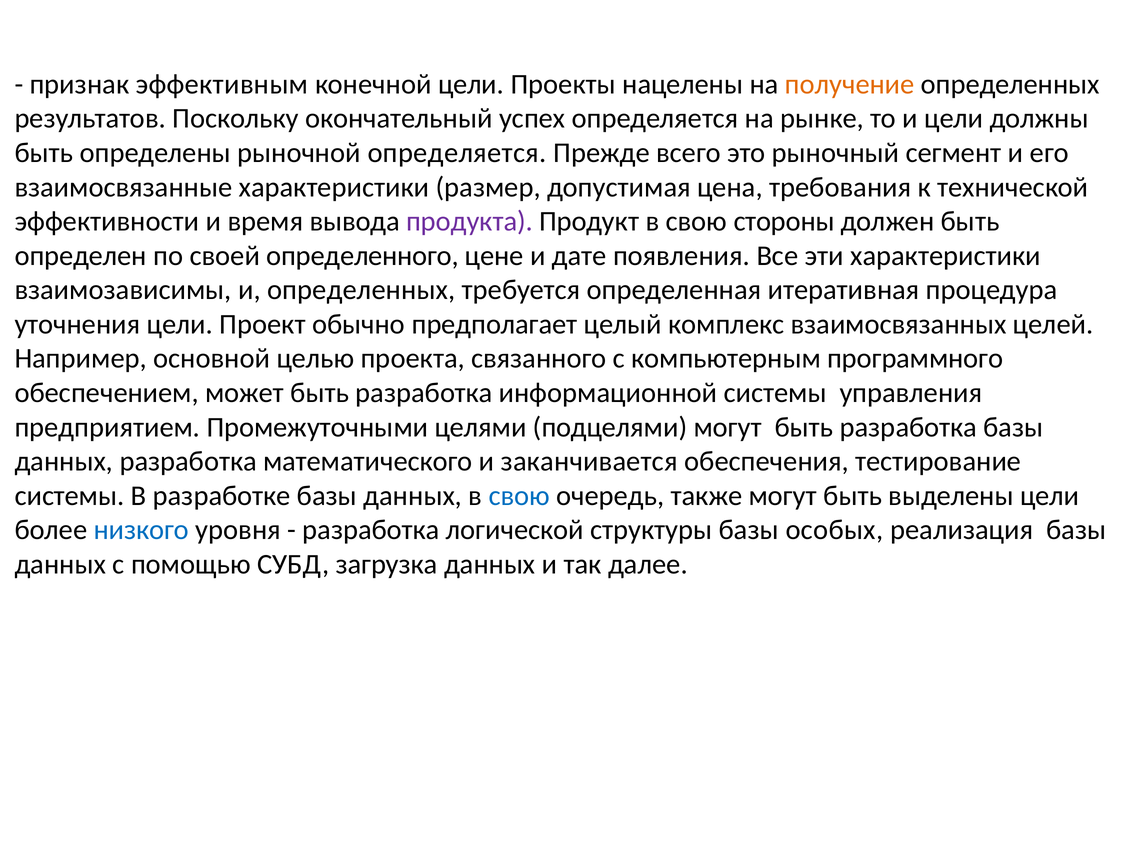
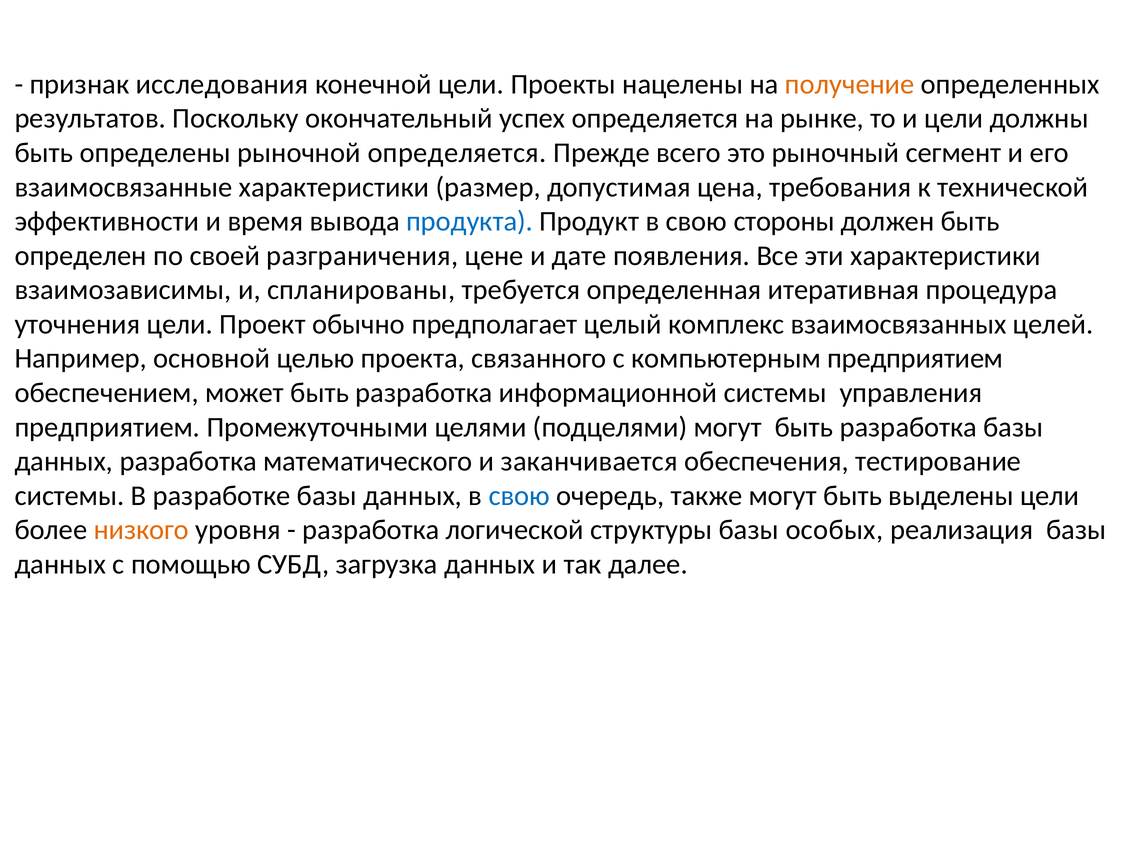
эффективным: эффективным -> исследования (222, 84)
продукта colour: purple -> blue (470, 221)
определенного: определенного -> разграничения (362, 256)
и определенных: определенных -> спланированы (361, 290)
компьютерным программного: программного -> предприятием (915, 359)
низкого colour: blue -> orange (141, 530)
